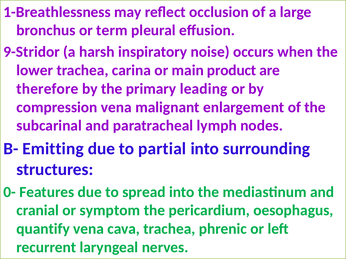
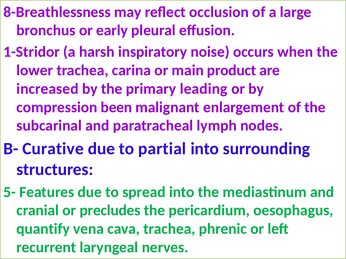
1-Breathlessness: 1-Breathlessness -> 8-Breathlessness (57, 12)
term: term -> early (112, 30)
9-Stridor: 9-Stridor -> 1-Stridor (32, 52)
therefore: therefore -> increased (47, 89)
compression vena: vena -> been (116, 107)
Emitting: Emitting -> Curative (53, 149)
0-: 0- -> 5- (10, 192)
symptom: symptom -> precludes (110, 211)
